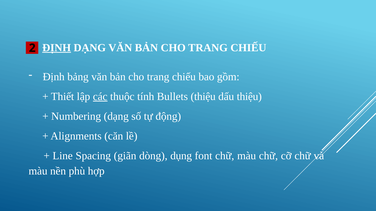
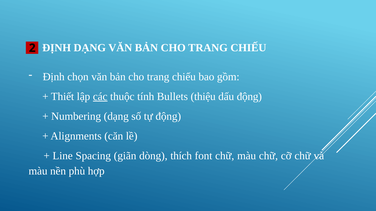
ĐỊNH underline: present -> none (57, 48)
bảng: bảng -> chọn (78, 77)
dấu thiệu: thiệu -> động (249, 97)
dụng: dụng -> thích (181, 156)
